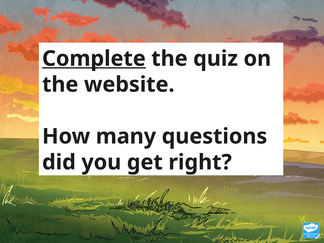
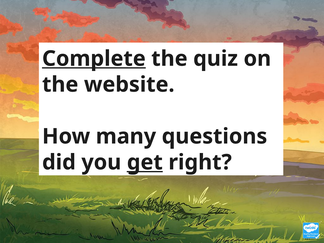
get underline: none -> present (145, 162)
